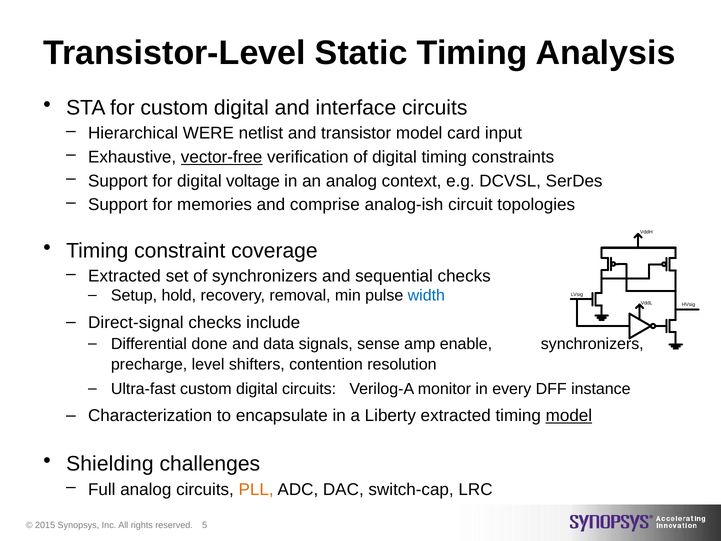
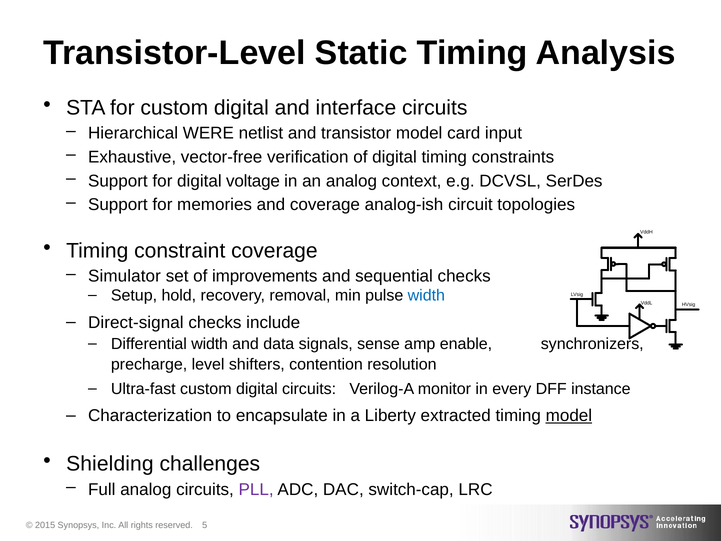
vector-free underline: present -> none (222, 157)
and comprise: comprise -> coverage (325, 205)
Extracted: Extracted -> Simulator (124, 276)
of synchronizers: synchronizers -> improvements (265, 276)
Differential done: done -> width (210, 344)
PLL colour: orange -> purple (256, 489)
